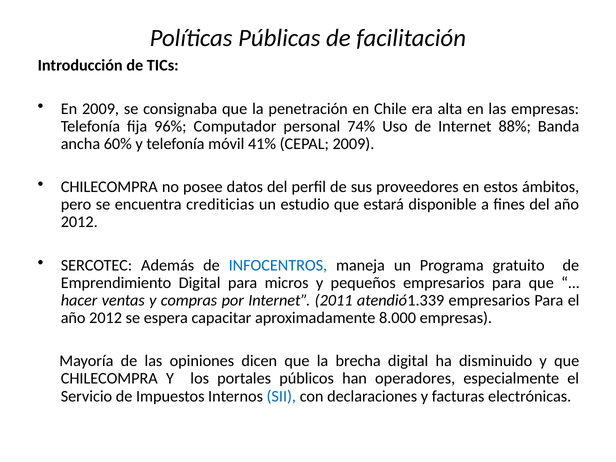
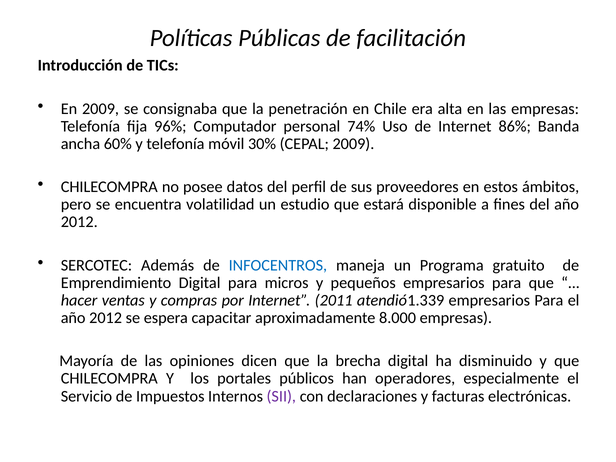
88%: 88% -> 86% (515, 126)
41%: 41% -> 30% (262, 144)
crediticias: crediticias -> volatilidad (220, 204)
SII colour: blue -> purple (281, 396)
